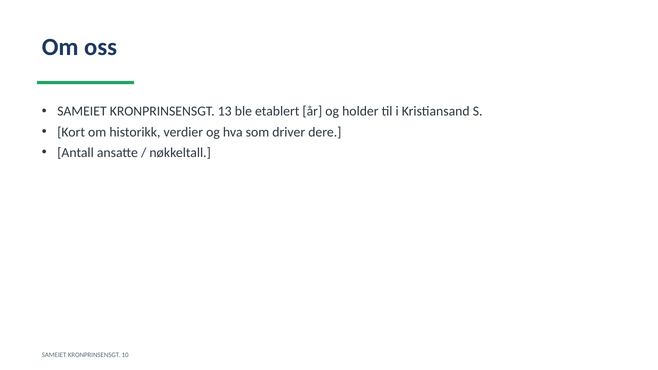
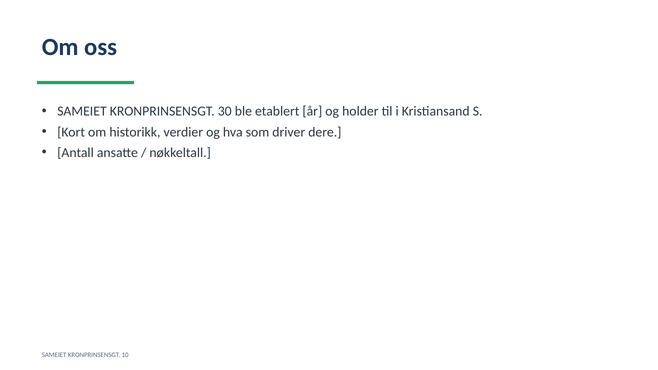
13: 13 -> 30 (225, 111)
